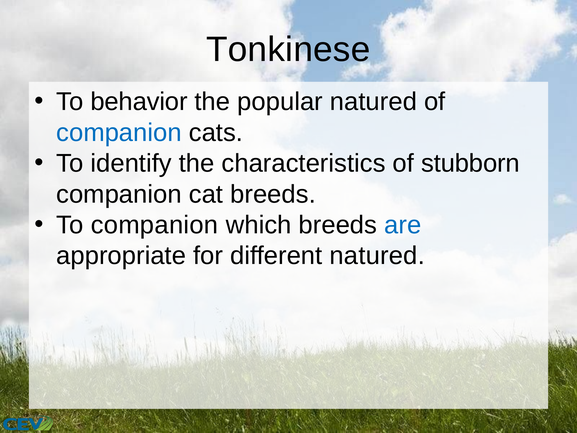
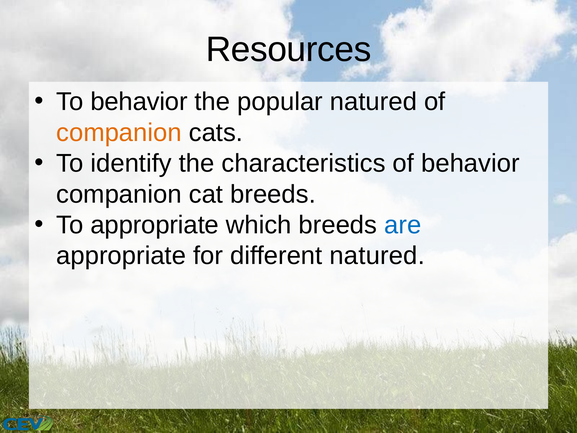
Tonkinese: Tonkinese -> Resources (289, 50)
companion colour: blue -> orange (119, 133)
of stubborn: stubborn -> behavior (470, 163)
To companion: companion -> appropriate (155, 225)
